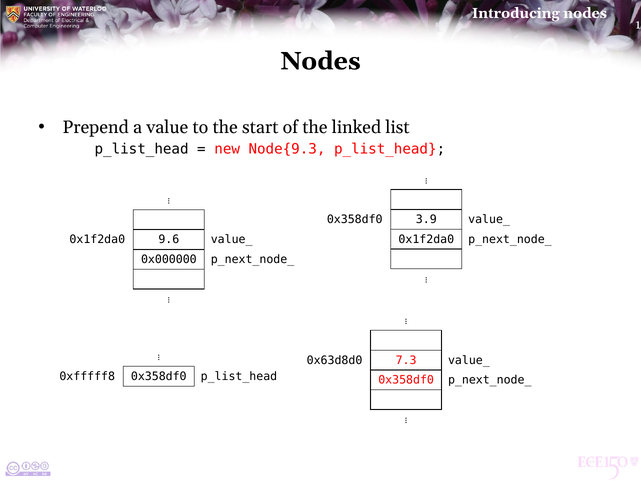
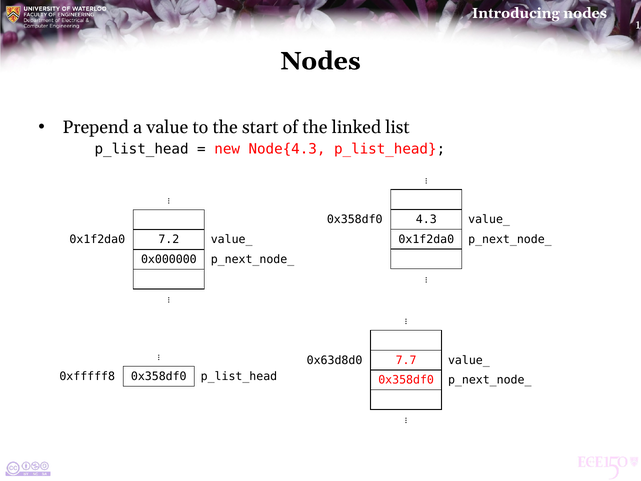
Node{9.3: Node{9.3 -> Node{4.3 (287, 149)
3.9: 3.9 -> 4.3 (426, 219)
9.6: 9.6 -> 7.2 (169, 240)
7.3: 7.3 -> 7.7 (406, 360)
